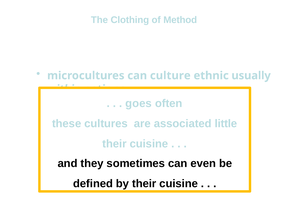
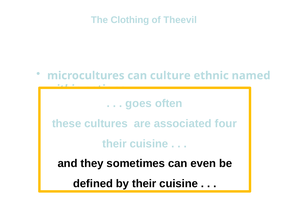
Method: Method -> Theevil (180, 20)
usually: usually -> named (251, 76)
little: little -> four (226, 124)
